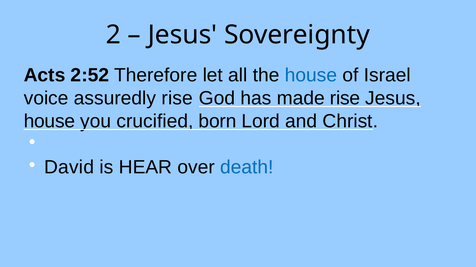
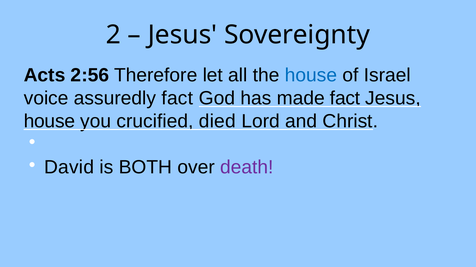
2:52: 2:52 -> 2:56 (90, 75)
assuredly rise: rise -> fact (177, 99)
made rise: rise -> fact (345, 99)
born: born -> died (217, 122)
HEAR: HEAR -> BOTH (145, 168)
death colour: blue -> purple (247, 168)
